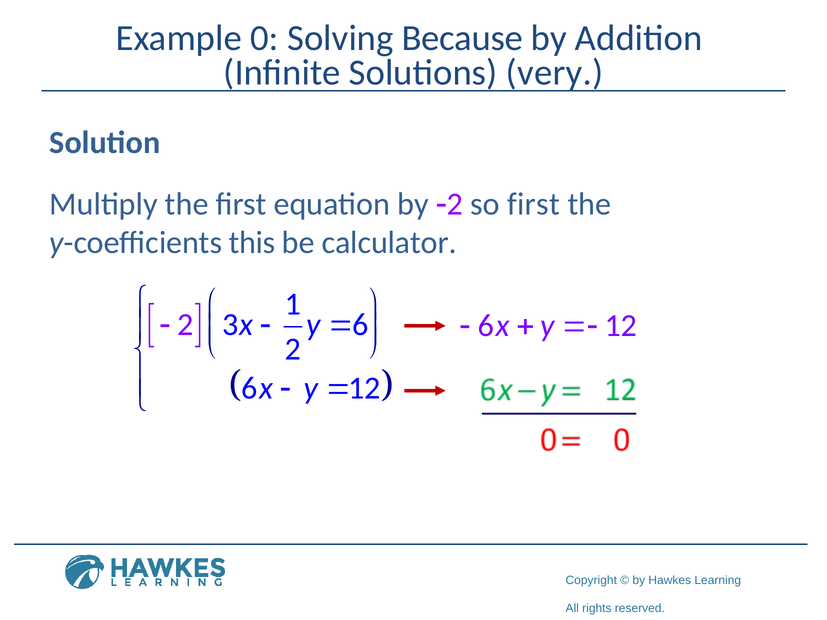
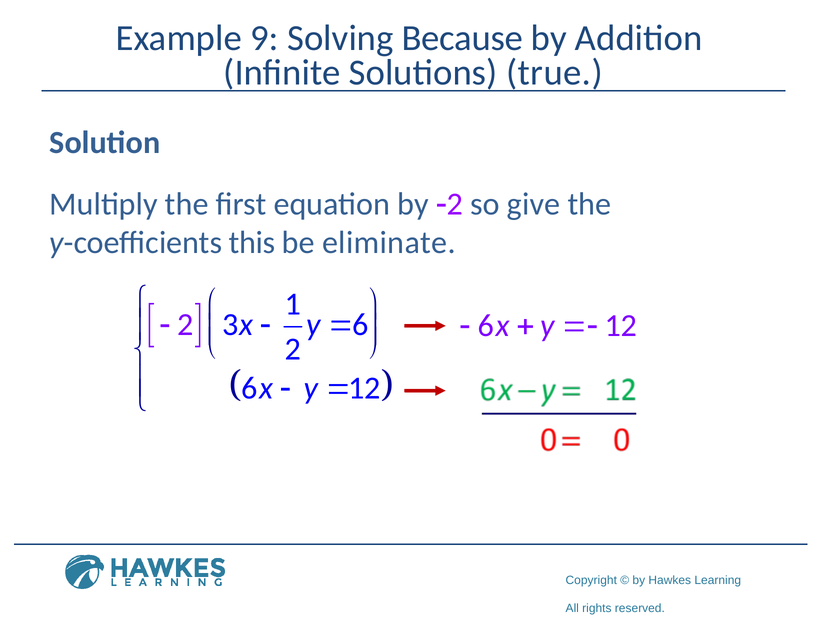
0: 0 -> 9 (264, 38)
very: very -> true (554, 73)
so first: first -> give (534, 204)
calculator: calculator -> eliminate (389, 243)
